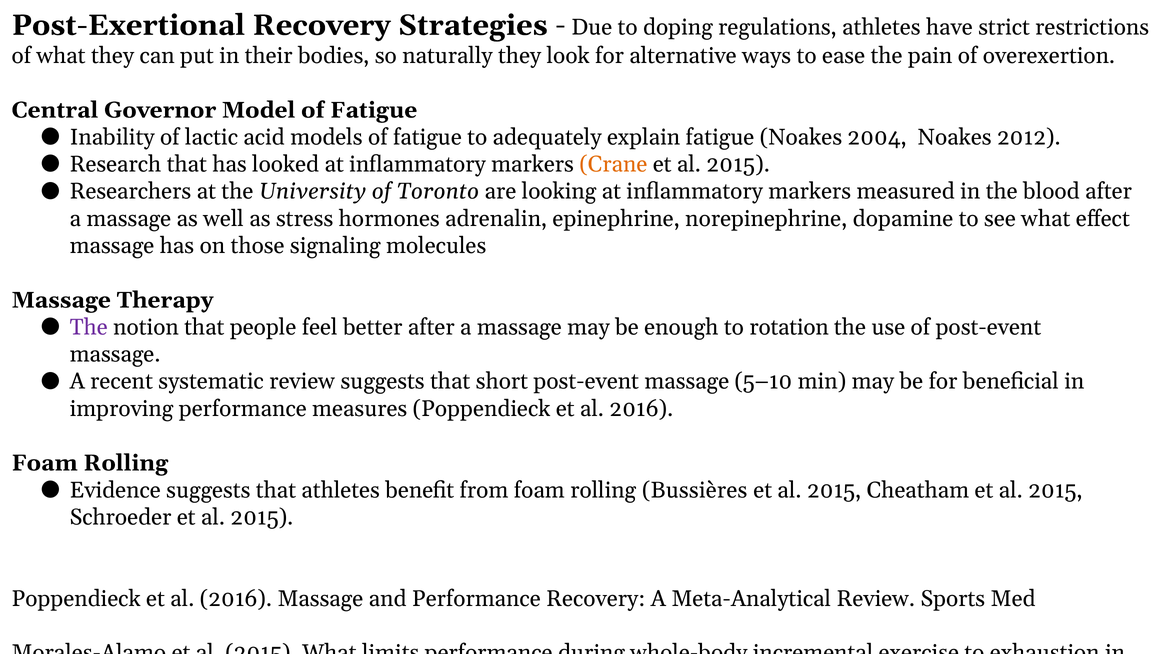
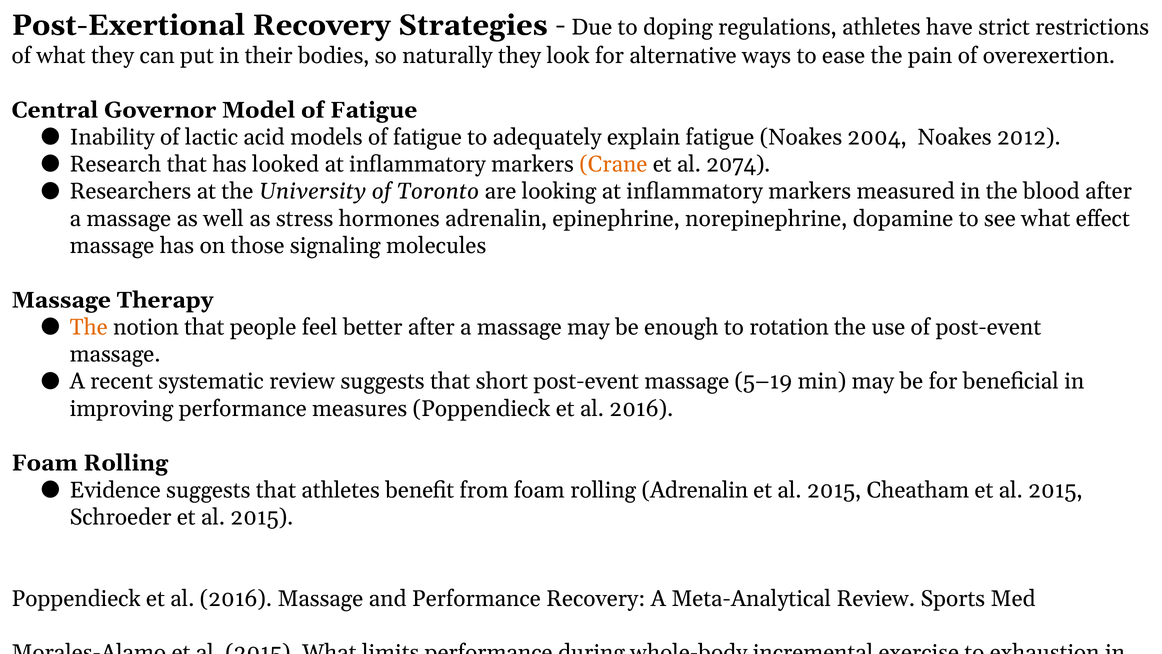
2015: 2015 -> 2074 (738, 164)
The colour: purple -> orange (89, 327)
5–10: 5–10 -> 5–19 (763, 381)
rolling Bussières: Bussières -> Adrenalin (695, 490)
